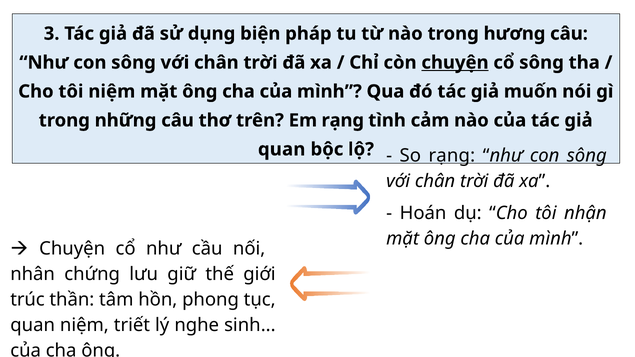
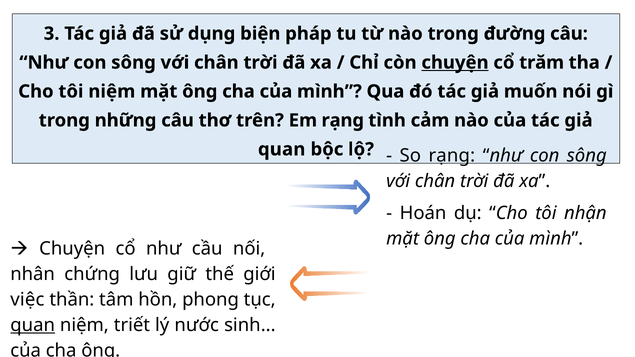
hương: hương -> đường (515, 34)
cổ sông: sông -> trăm (542, 63)
trúc: trúc -> việc (27, 300)
quan underline: none -> present (33, 325)
nghe: nghe -> nước (197, 325)
